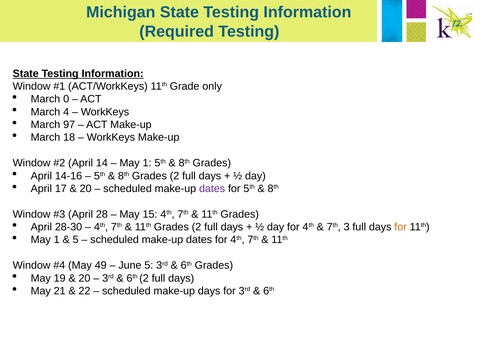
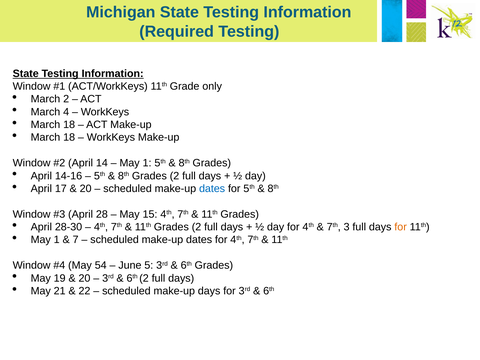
March 0: 0 -> 2 (66, 99)
97: 97 -> 18 (69, 125)
dates colour: purple -> blue (212, 189)
5: 5 -> 7 (76, 240)
49: 49 -> 54 (101, 265)
